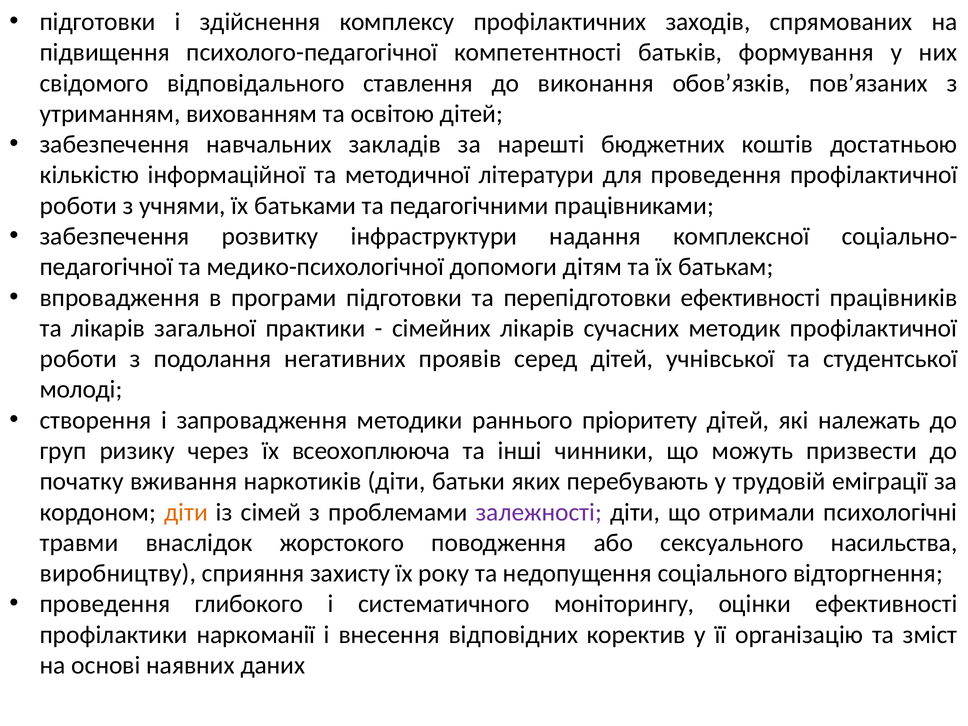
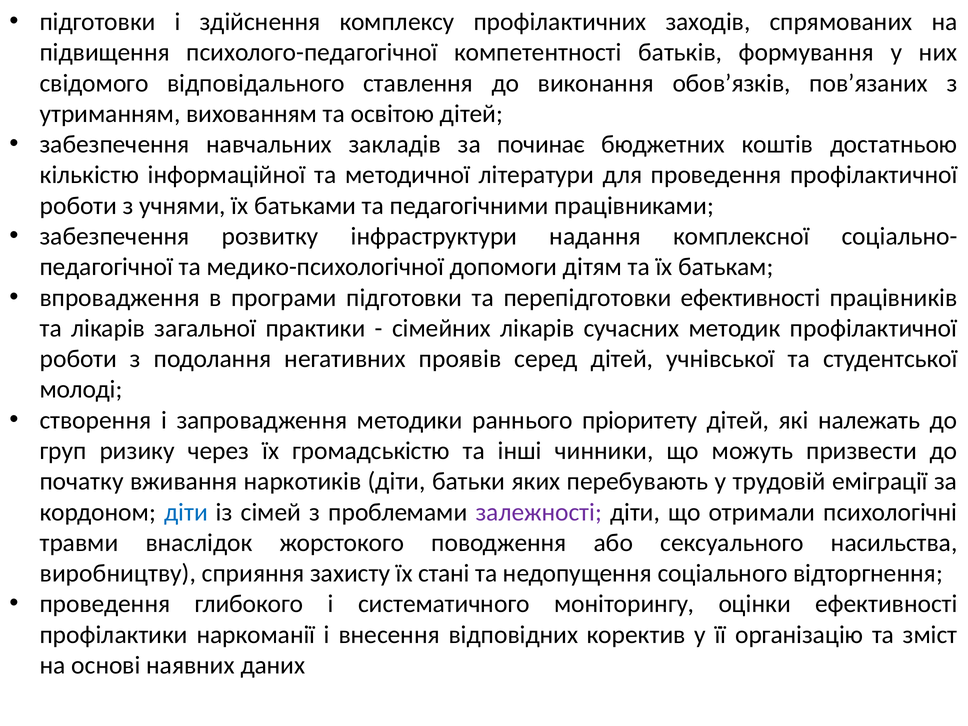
нарешті: нарешті -> починає (541, 144)
всеохоплююча: всеохоплююча -> громадськістю (371, 451)
діти colour: orange -> blue (186, 512)
року: року -> стані (444, 573)
